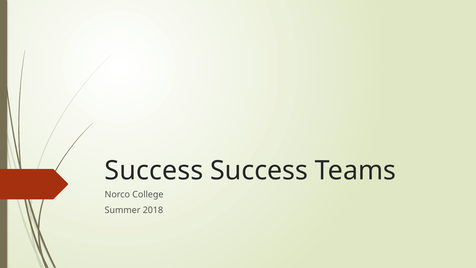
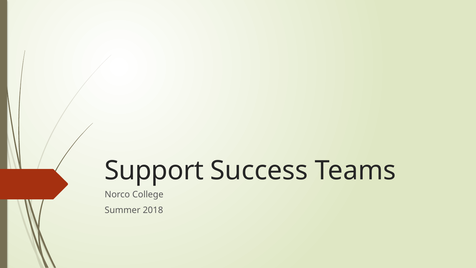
Success: Success -> Support (154, 171)
